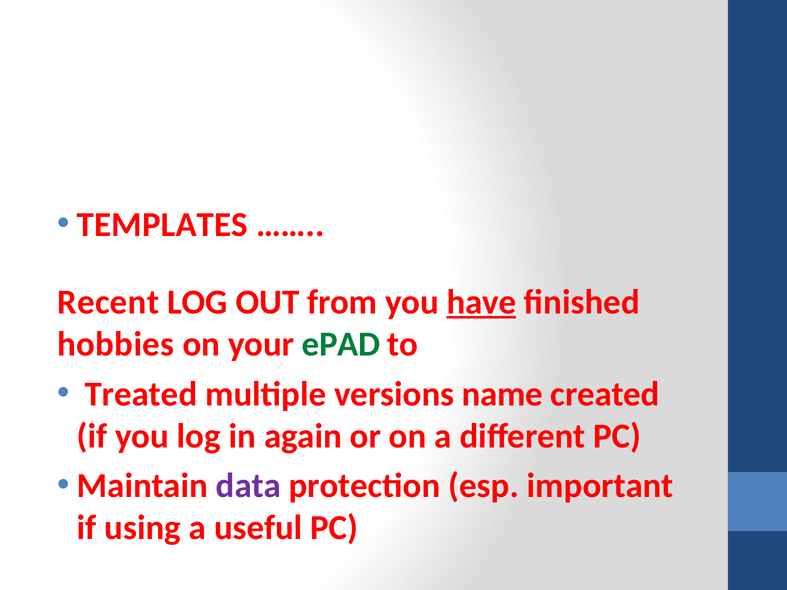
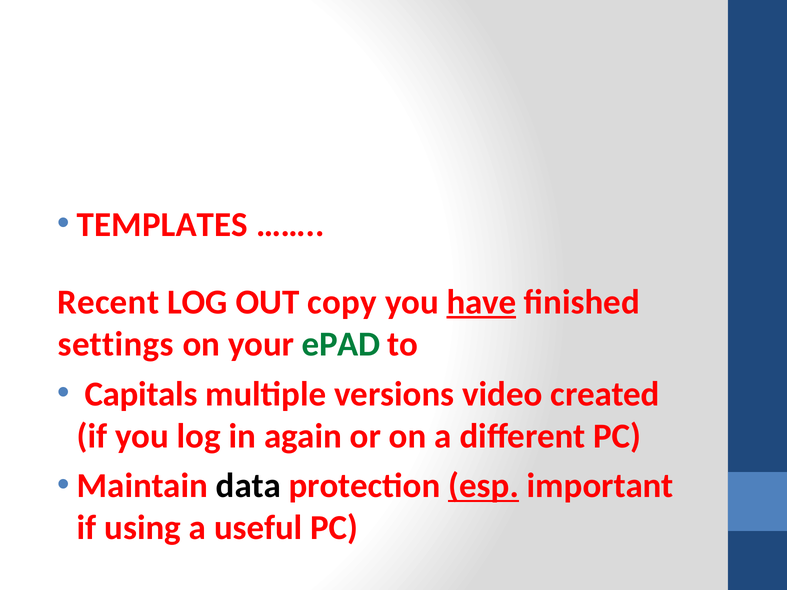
from: from -> copy (342, 302)
hobbies: hobbies -> settings (116, 344)
Treated: Treated -> Capitals (141, 394)
name: name -> video (502, 394)
data colour: purple -> black (248, 486)
esp underline: none -> present (484, 486)
